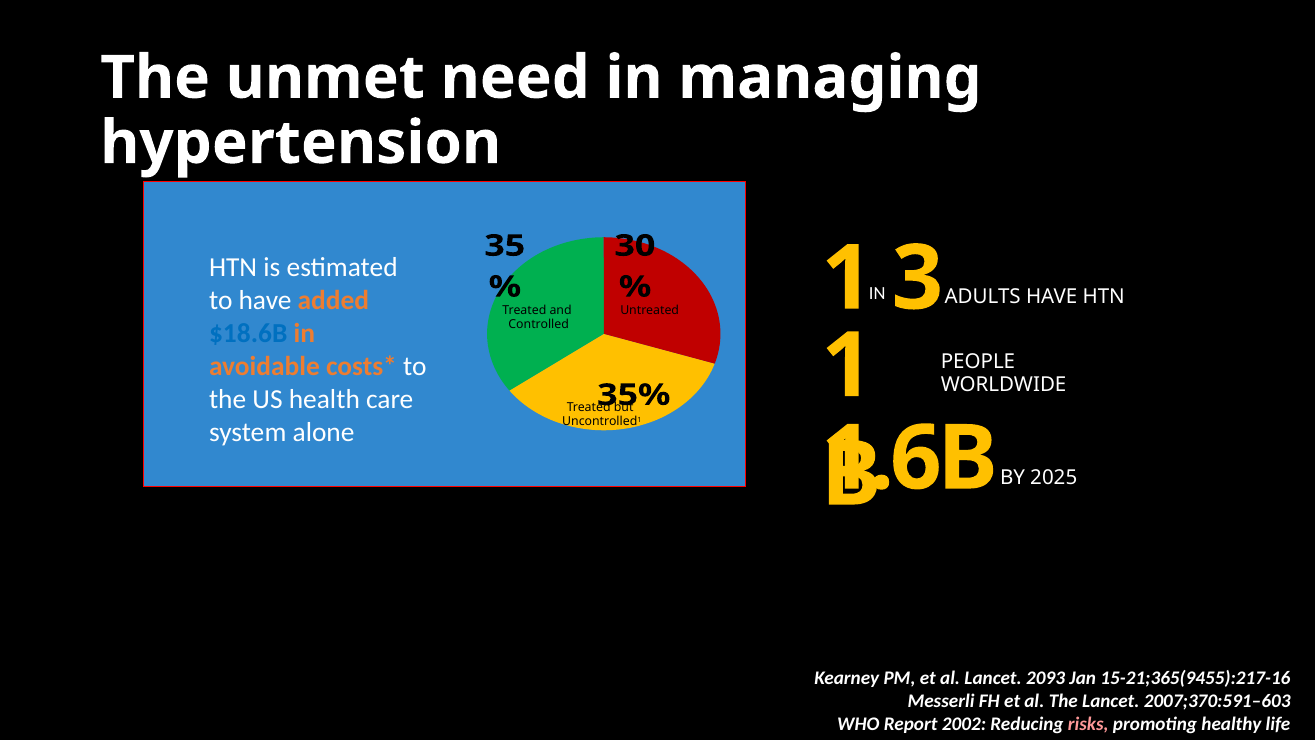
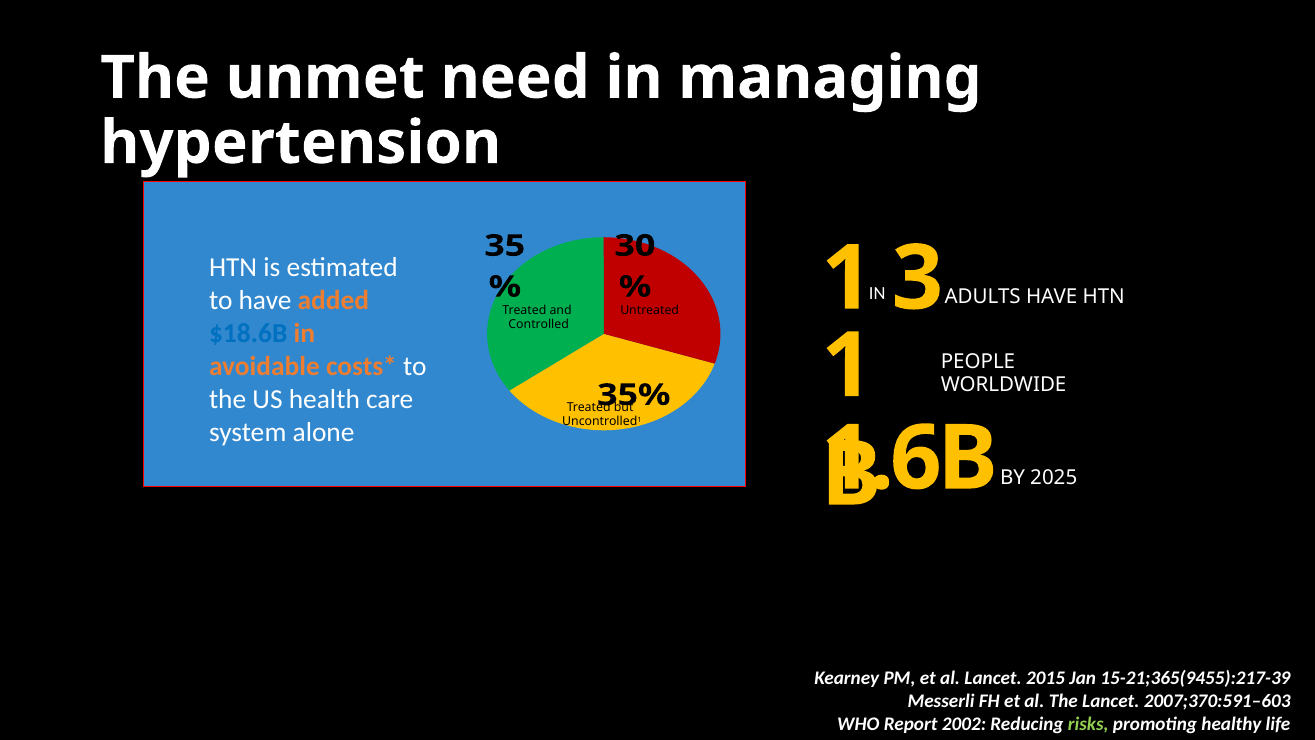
2093: 2093 -> 2015 (1046, 678)
15-21;365(9455):217-16: 15-21;365(9455):217-16 -> 15-21;365(9455):217-39 (1195, 678)
risks colour: pink -> light green (1088, 724)
